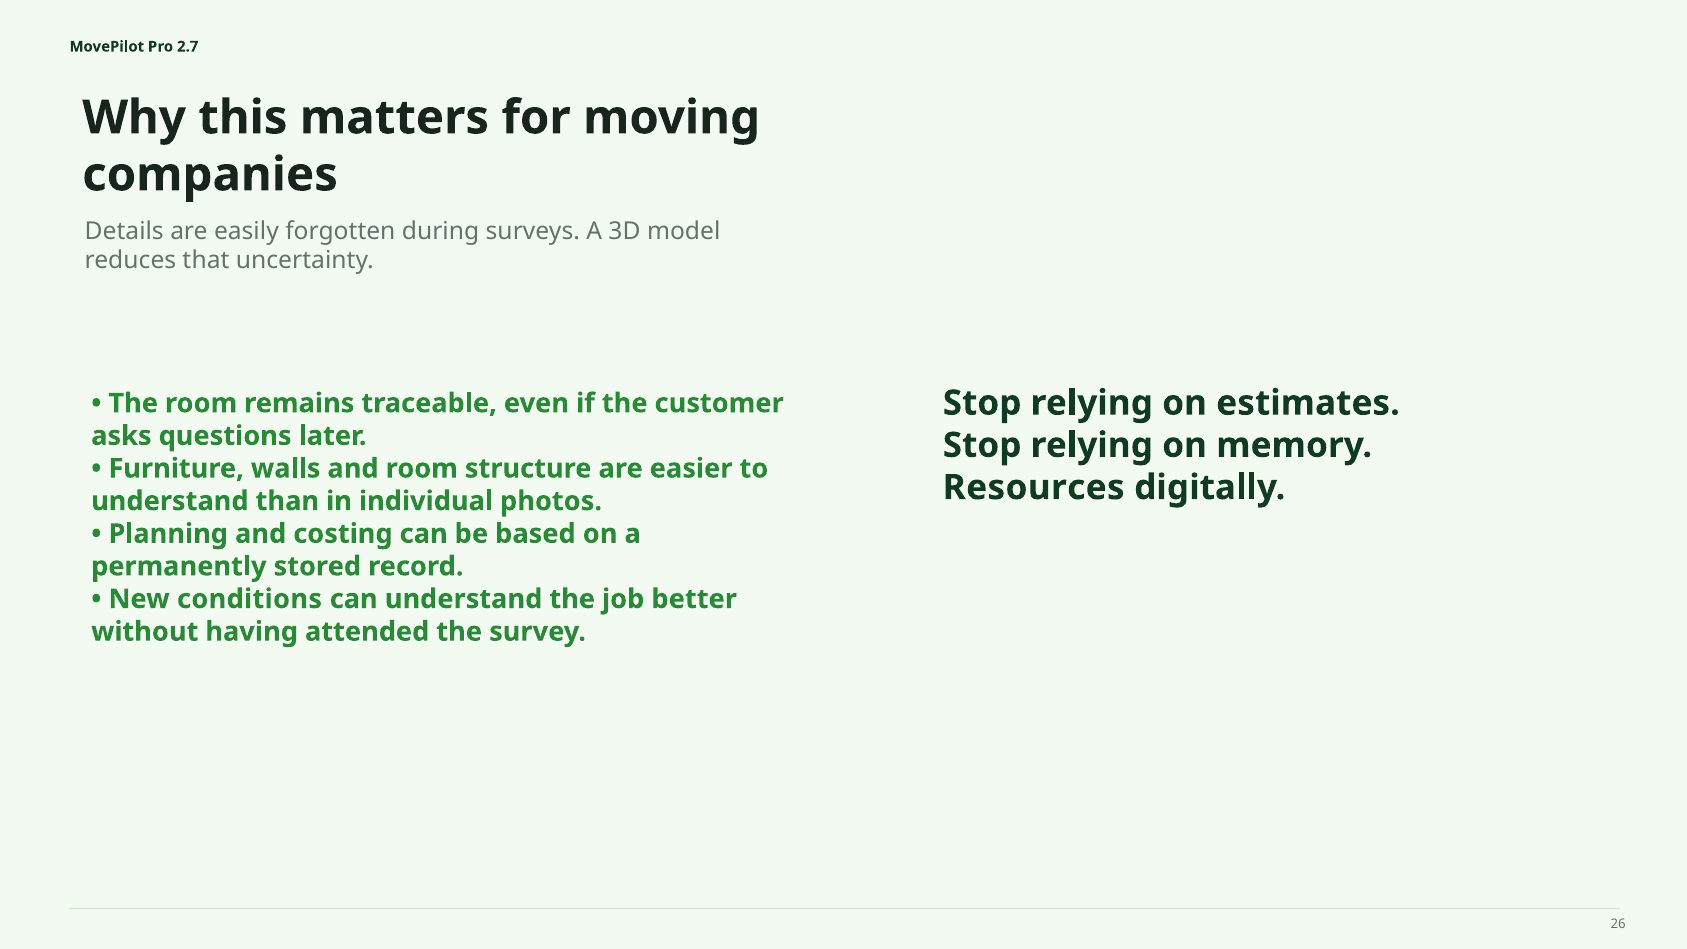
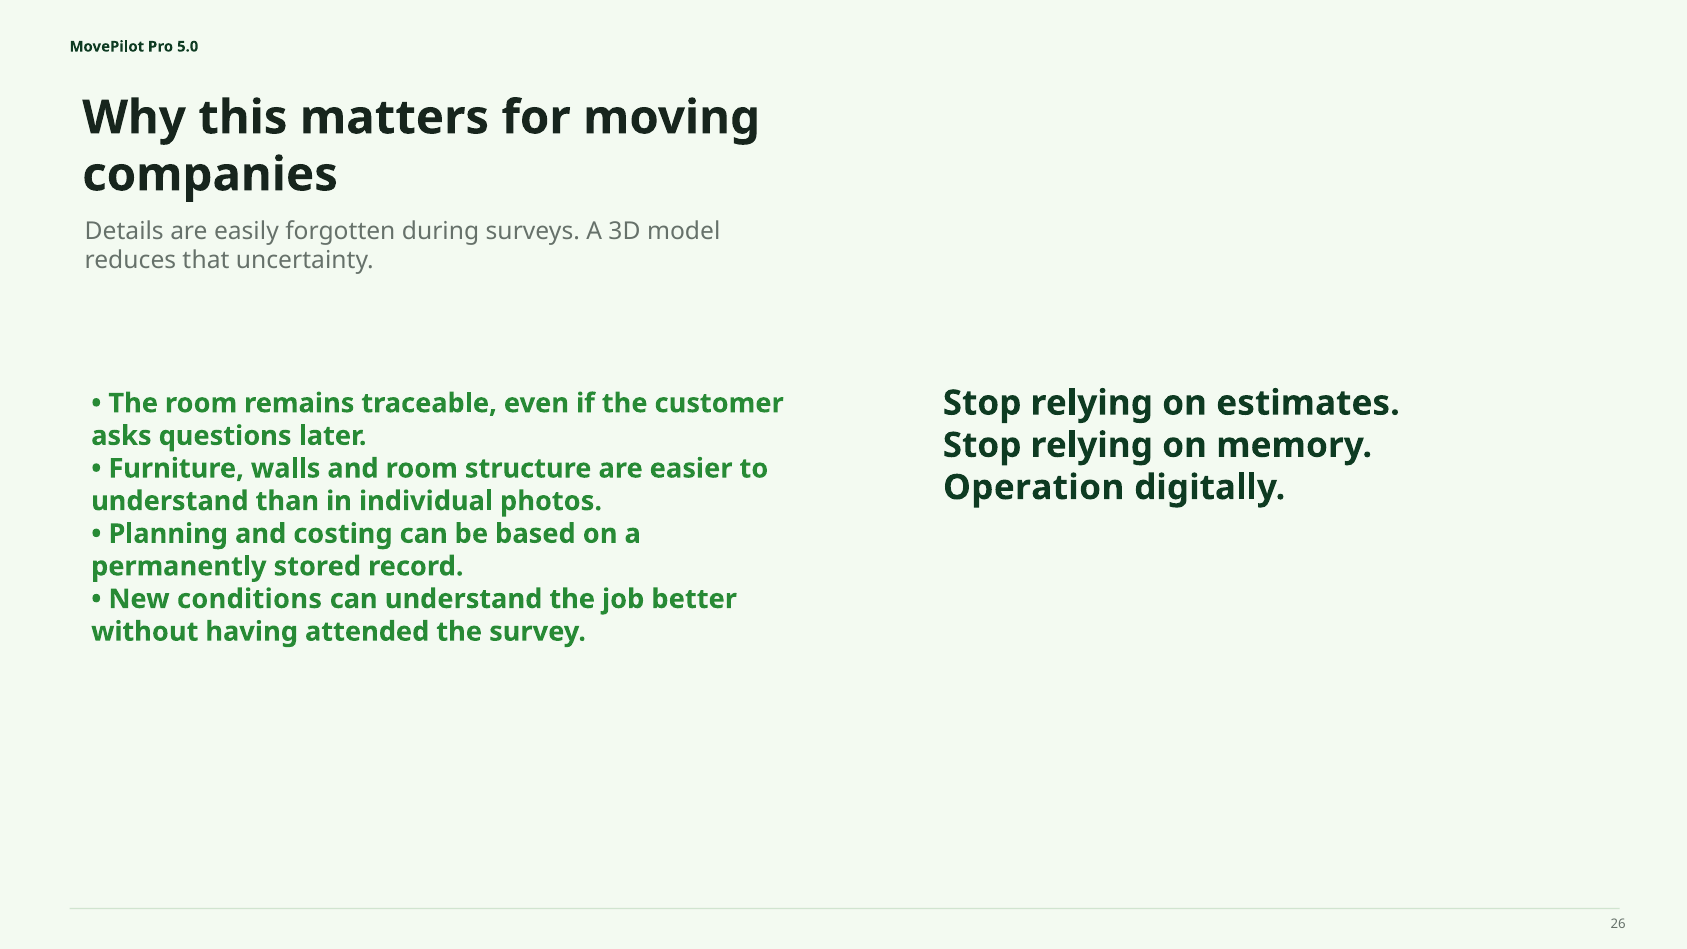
2.7: 2.7 -> 5.0 (188, 47)
Resources: Resources -> Operation (1034, 488)
